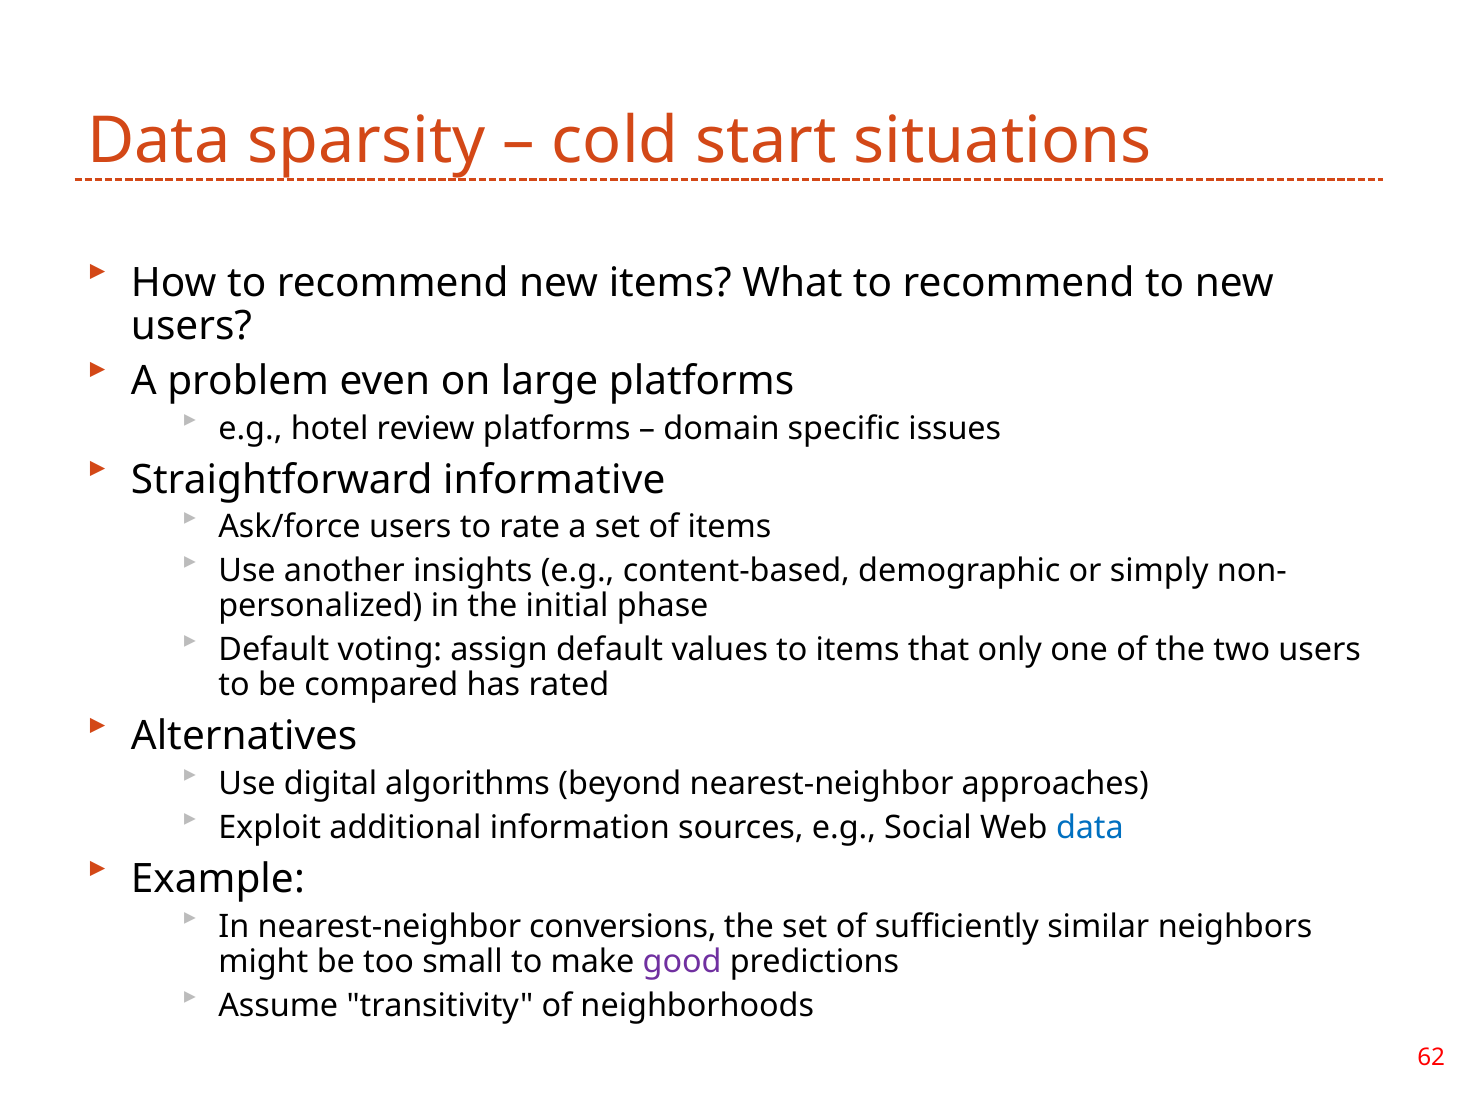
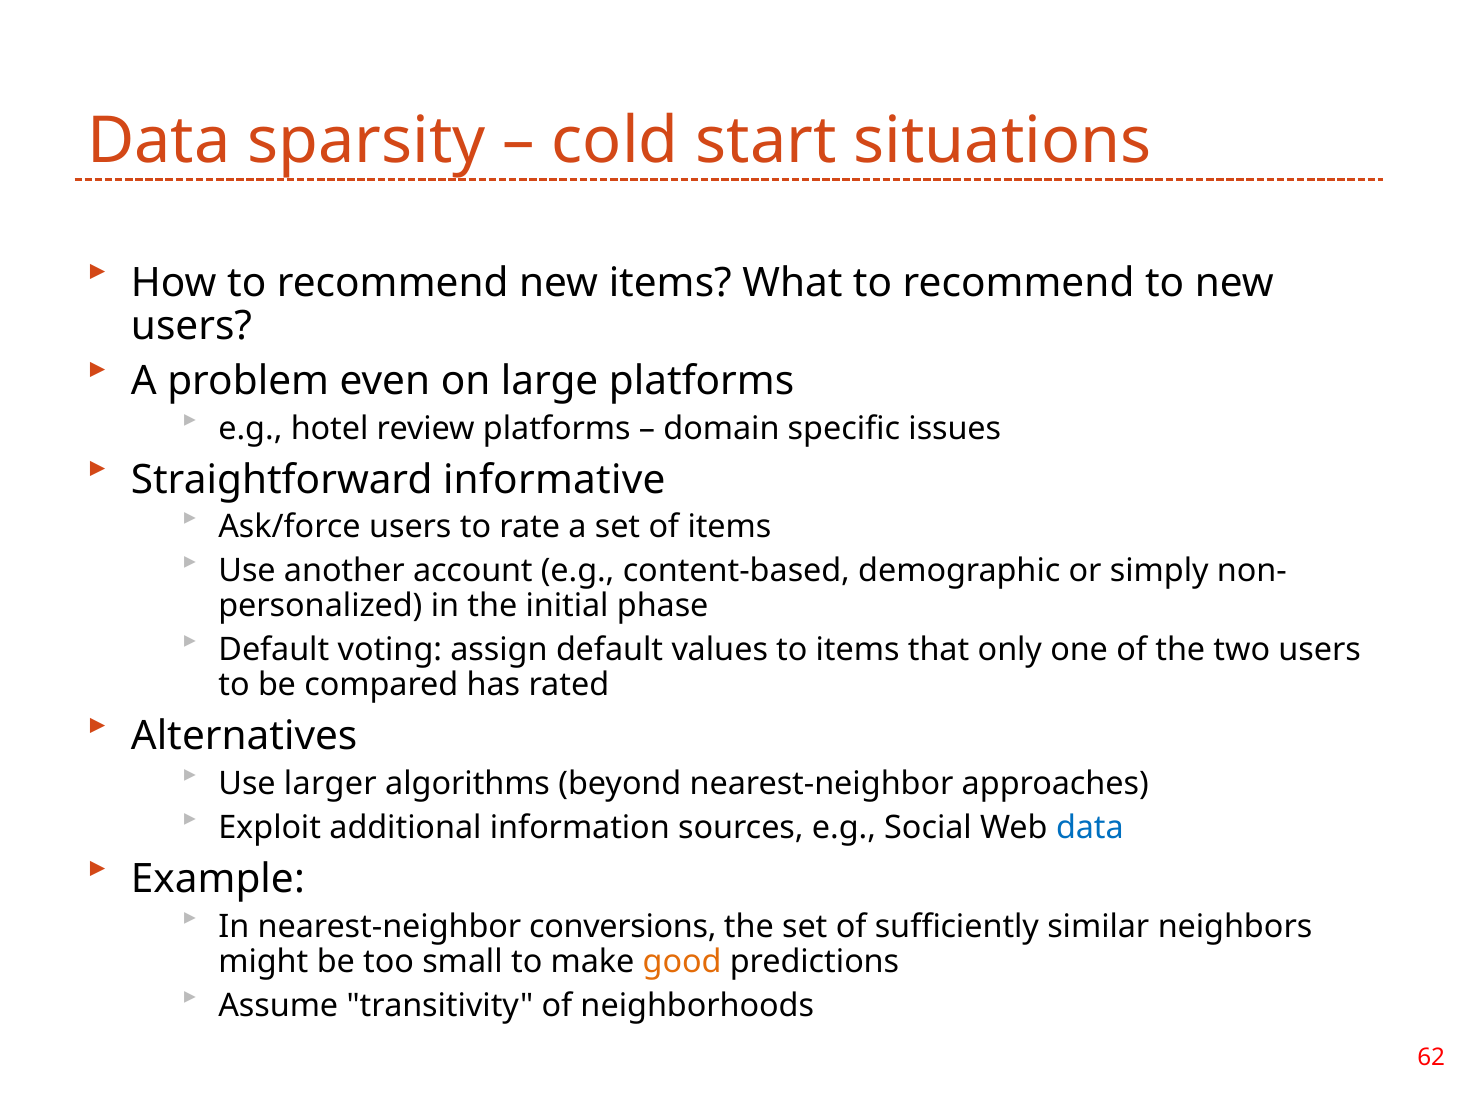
insights: insights -> account (473, 571)
digital: digital -> larger (330, 784)
good colour: purple -> orange (682, 961)
